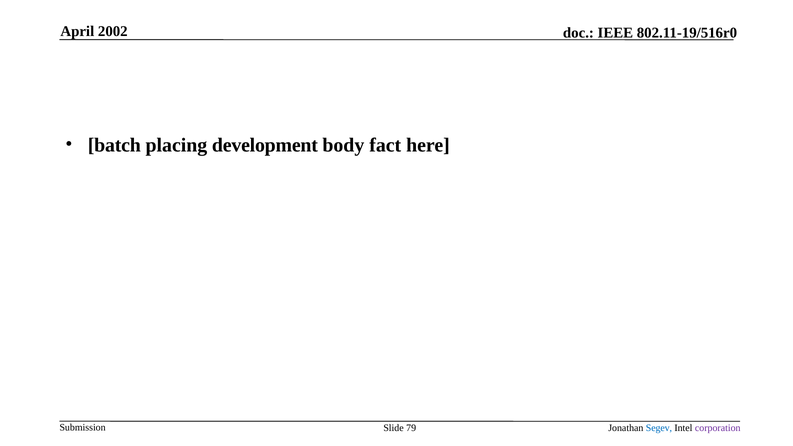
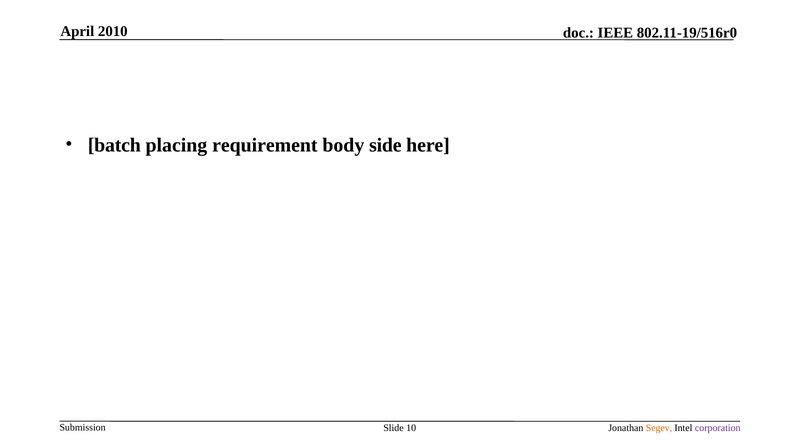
2002: 2002 -> 2010 (113, 32)
development: development -> requirement (265, 145)
fact: fact -> side (385, 145)
79: 79 -> 10 (411, 428)
Segev colour: blue -> orange (659, 428)
